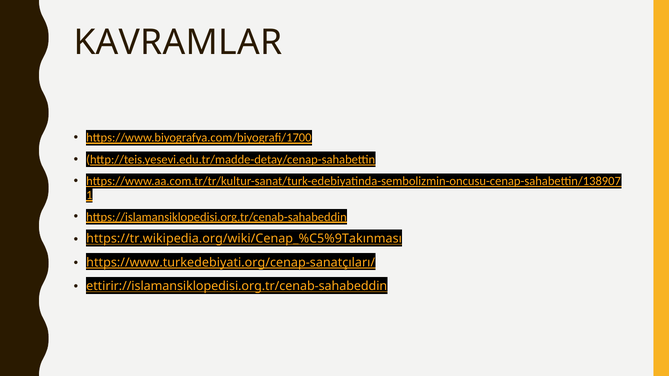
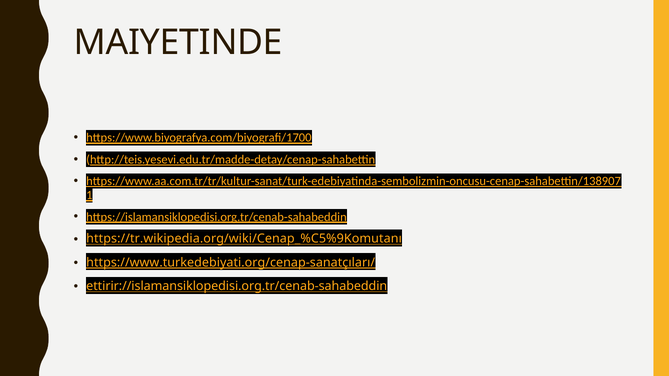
KAVRAMLAR: KAVRAMLAR -> MAIYETINDE (178, 42)
https://tr.wikipedia.org/wiki/Cenap_%C5%9Takınması: https://tr.wikipedia.org/wiki/Cenap_%C5%9Takınması -> https://tr.wikipedia.org/wiki/Cenap_%C5%9Komutanı (244, 239)
